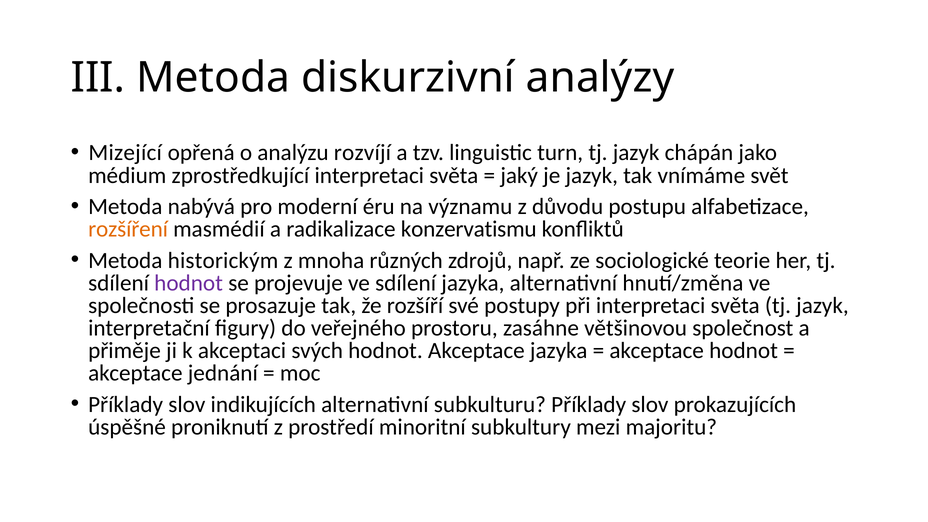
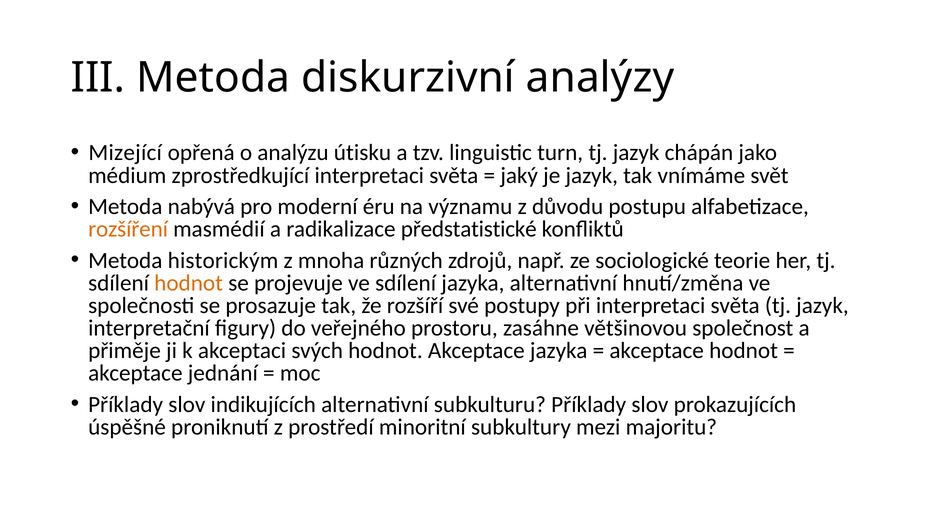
rozvíjí: rozvíjí -> útisku (363, 153)
konzervatismu: konzervatismu -> předstatistické (469, 229)
hodnot colour: purple -> orange (189, 283)
